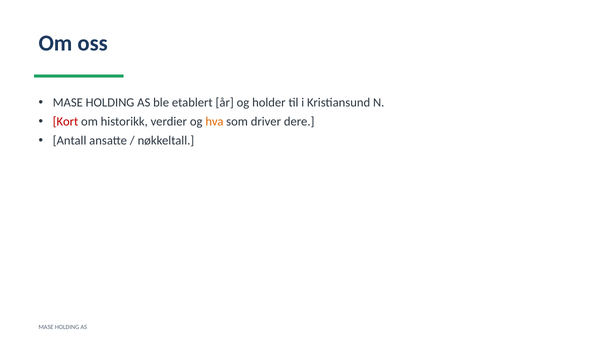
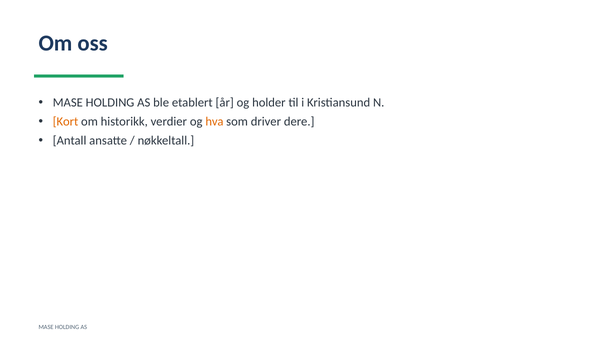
Kort colour: red -> orange (66, 122)
